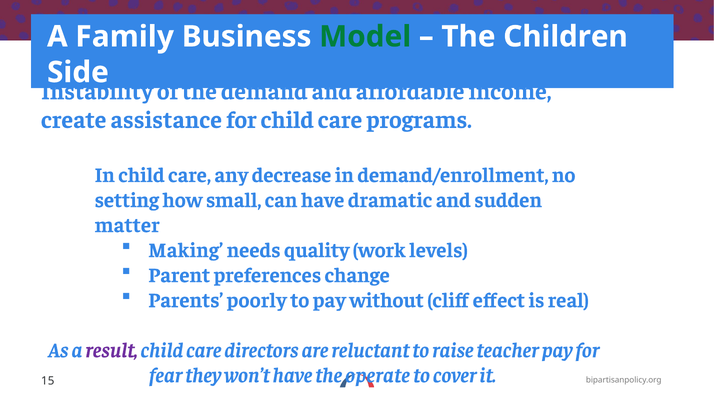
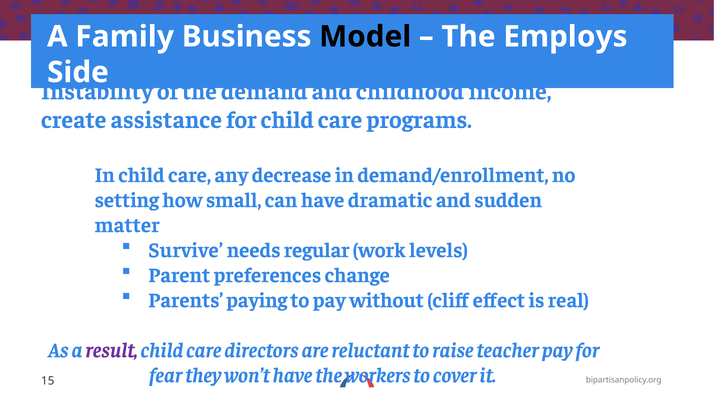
Model colour: green -> black (365, 37)
Children: Children -> Employs (565, 37)
affordable: affordable -> childhood (410, 91)
Making: Making -> Survive (186, 250)
quality: quality -> regular (317, 250)
poorly: poorly -> paying (257, 300)
operate: operate -> workers (378, 375)
